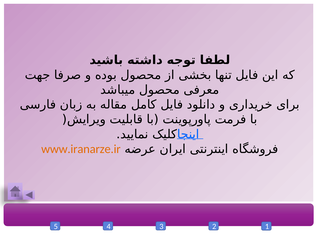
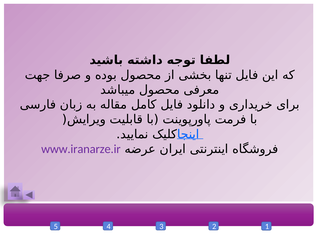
www.iranarze.ir colour: orange -> purple (81, 149)
